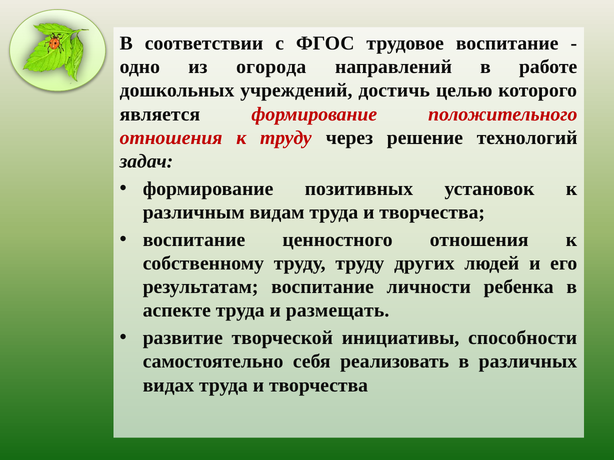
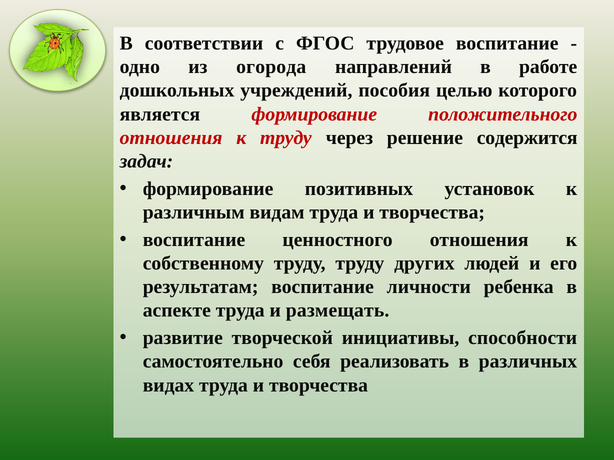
достичь: достичь -> пособия (394, 91)
технологий: технологий -> содержится (527, 138)
